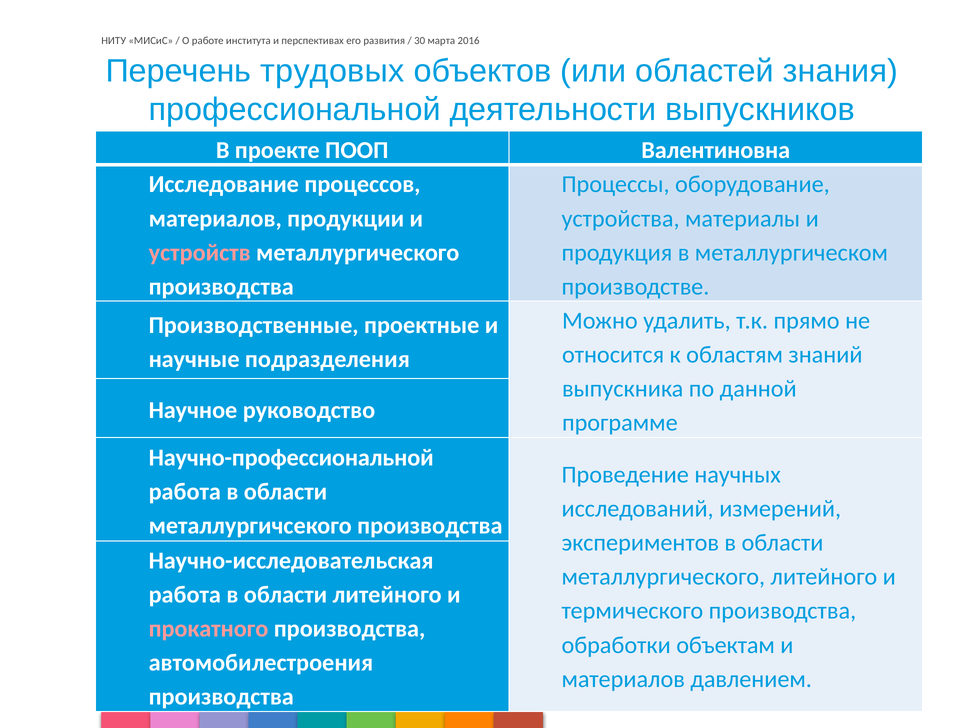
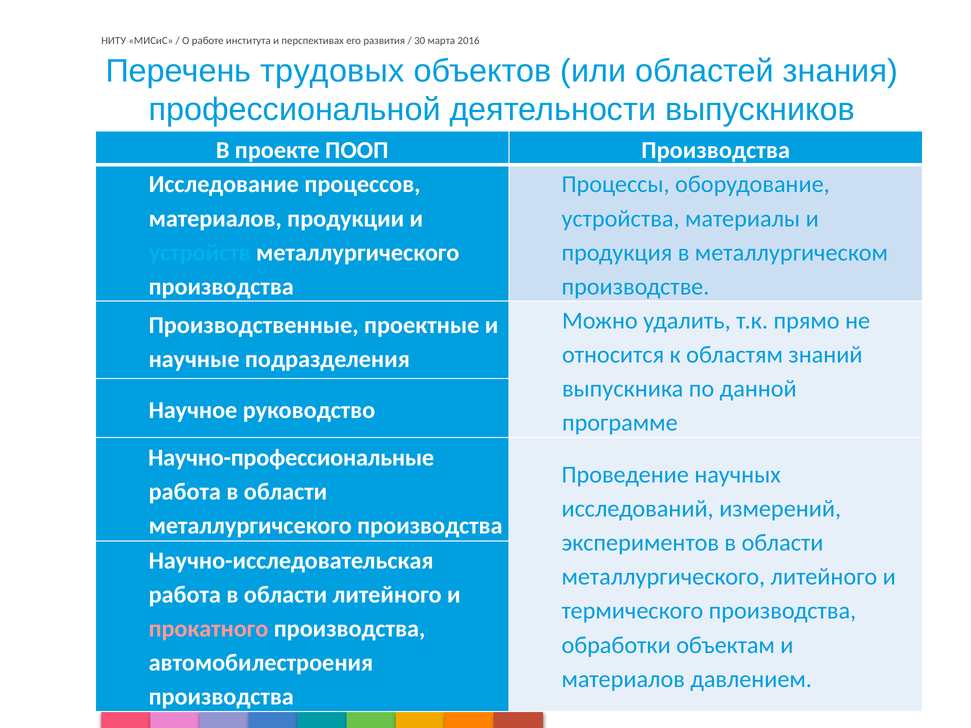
ПООП Валентиновна: Валентиновна -> Производства (716, 150)
устройств colour: pink -> light blue (200, 253)
Научно-профессиональной: Научно-профессиональной -> Научно-профессиональные (291, 458)
